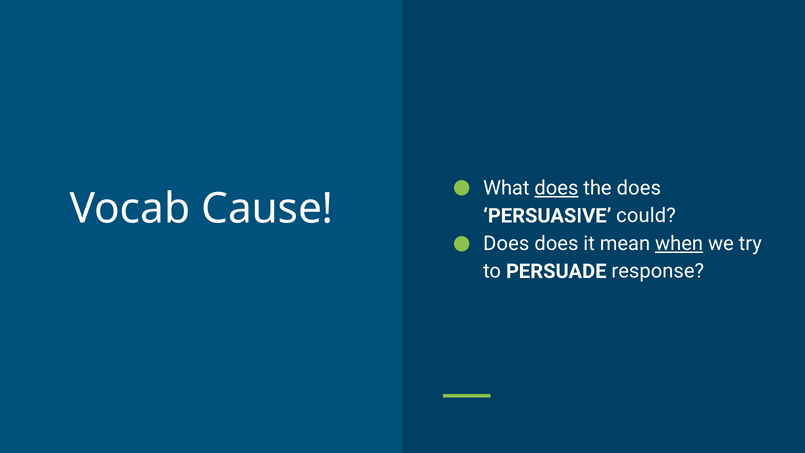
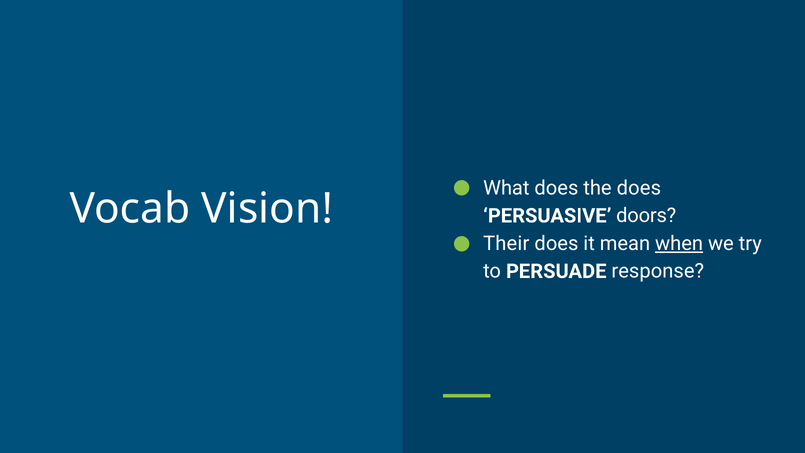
does underline: present -> none (556, 188)
Cause: Cause -> Vision (267, 208)
could: could -> doors (646, 216)
Does: Does -> Their (506, 243)
